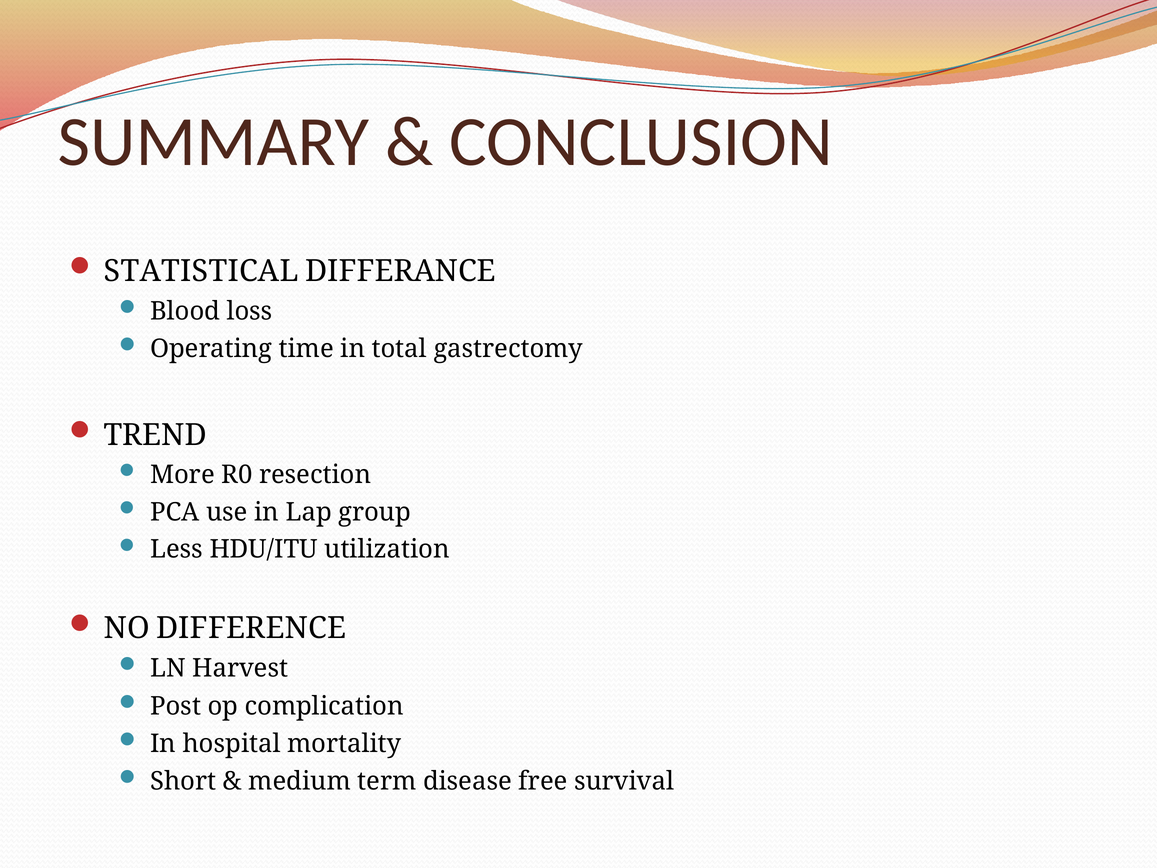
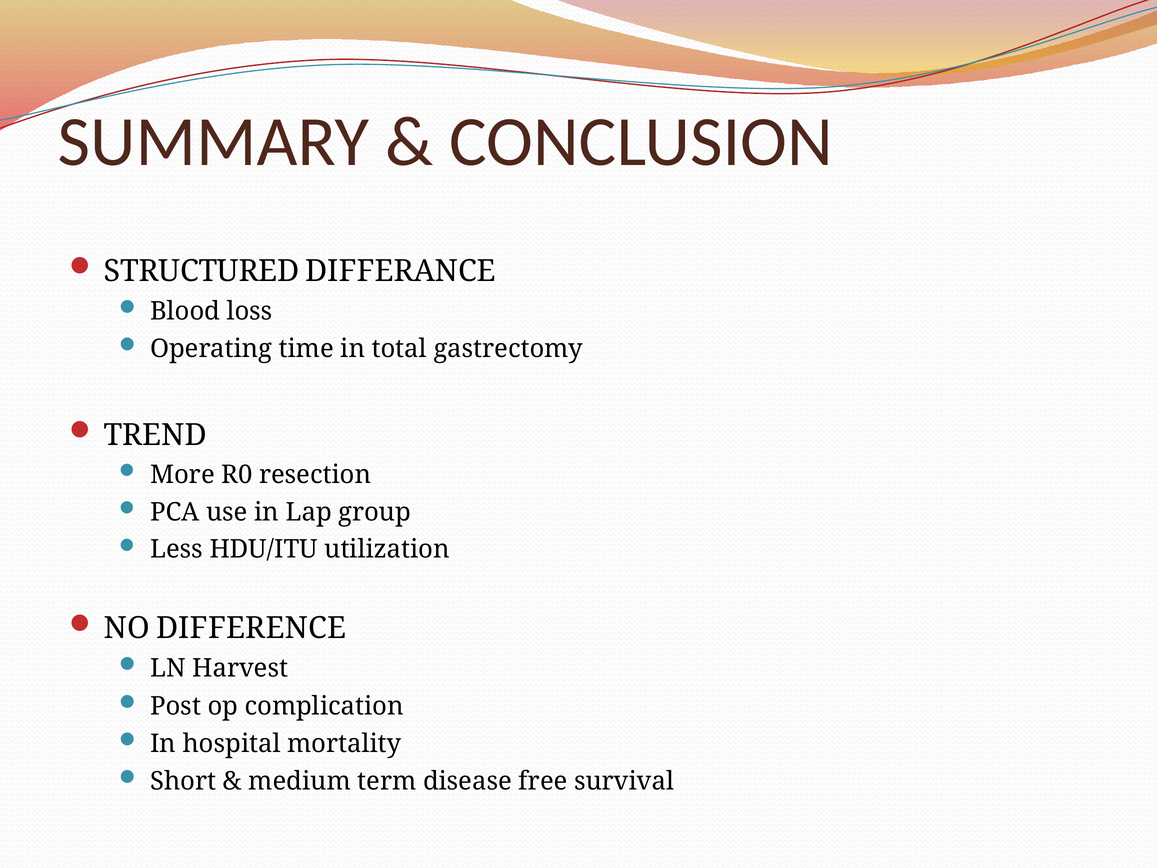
STATISTICAL: STATISTICAL -> STRUCTURED (202, 271)
